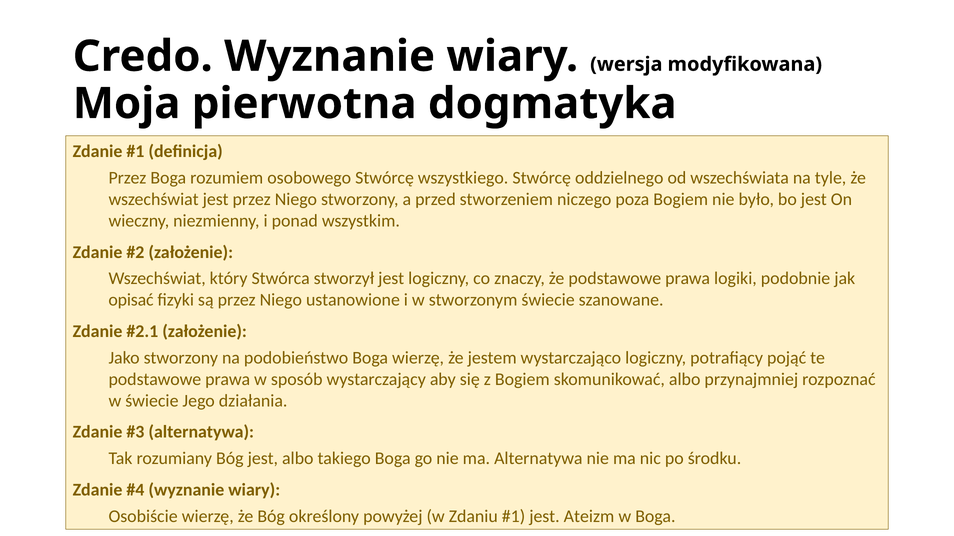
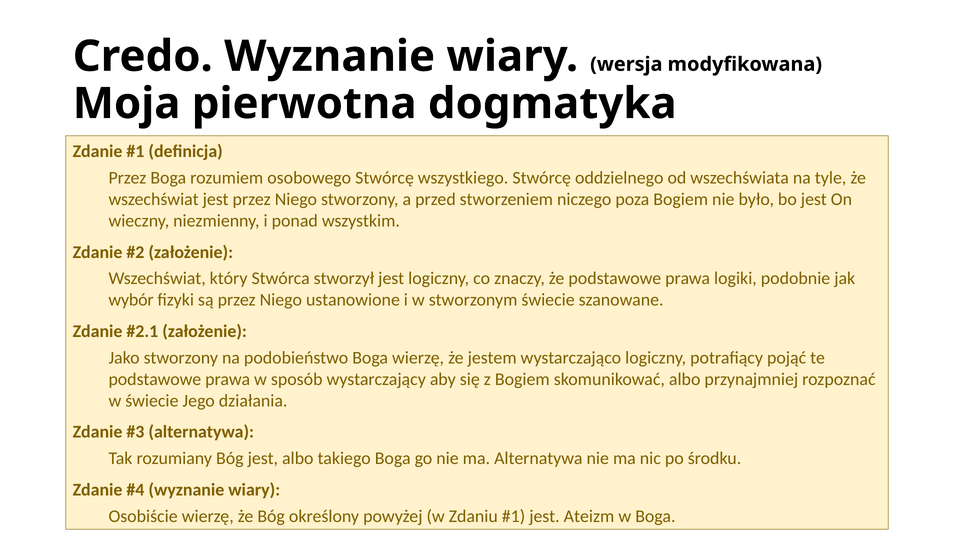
opisać: opisać -> wybór (131, 300)
